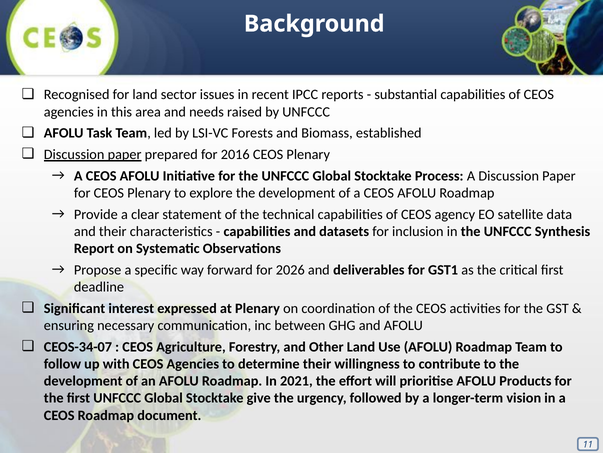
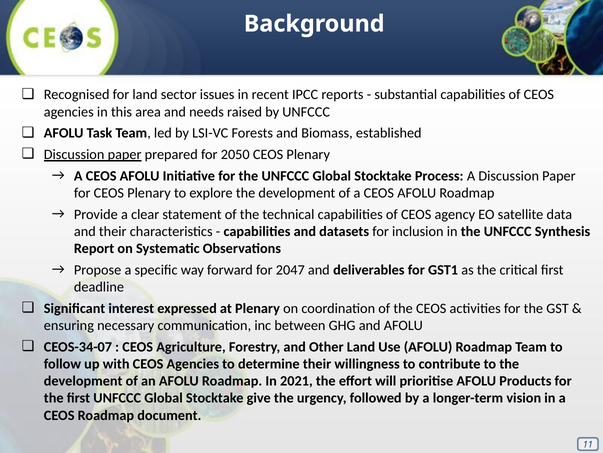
2016: 2016 -> 2050 (235, 154)
2026: 2026 -> 2047 (290, 270)
